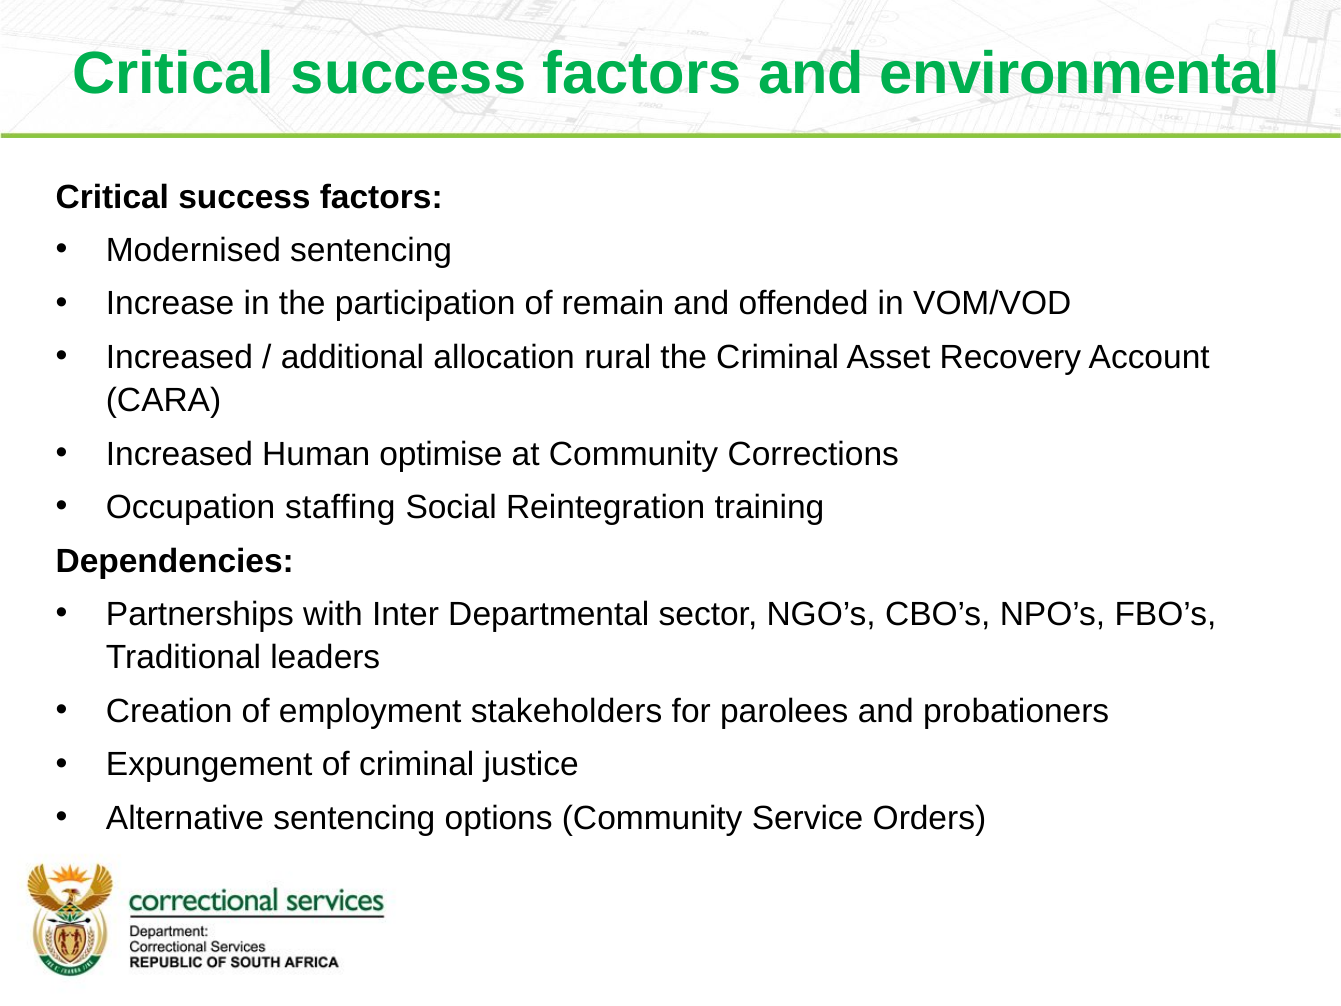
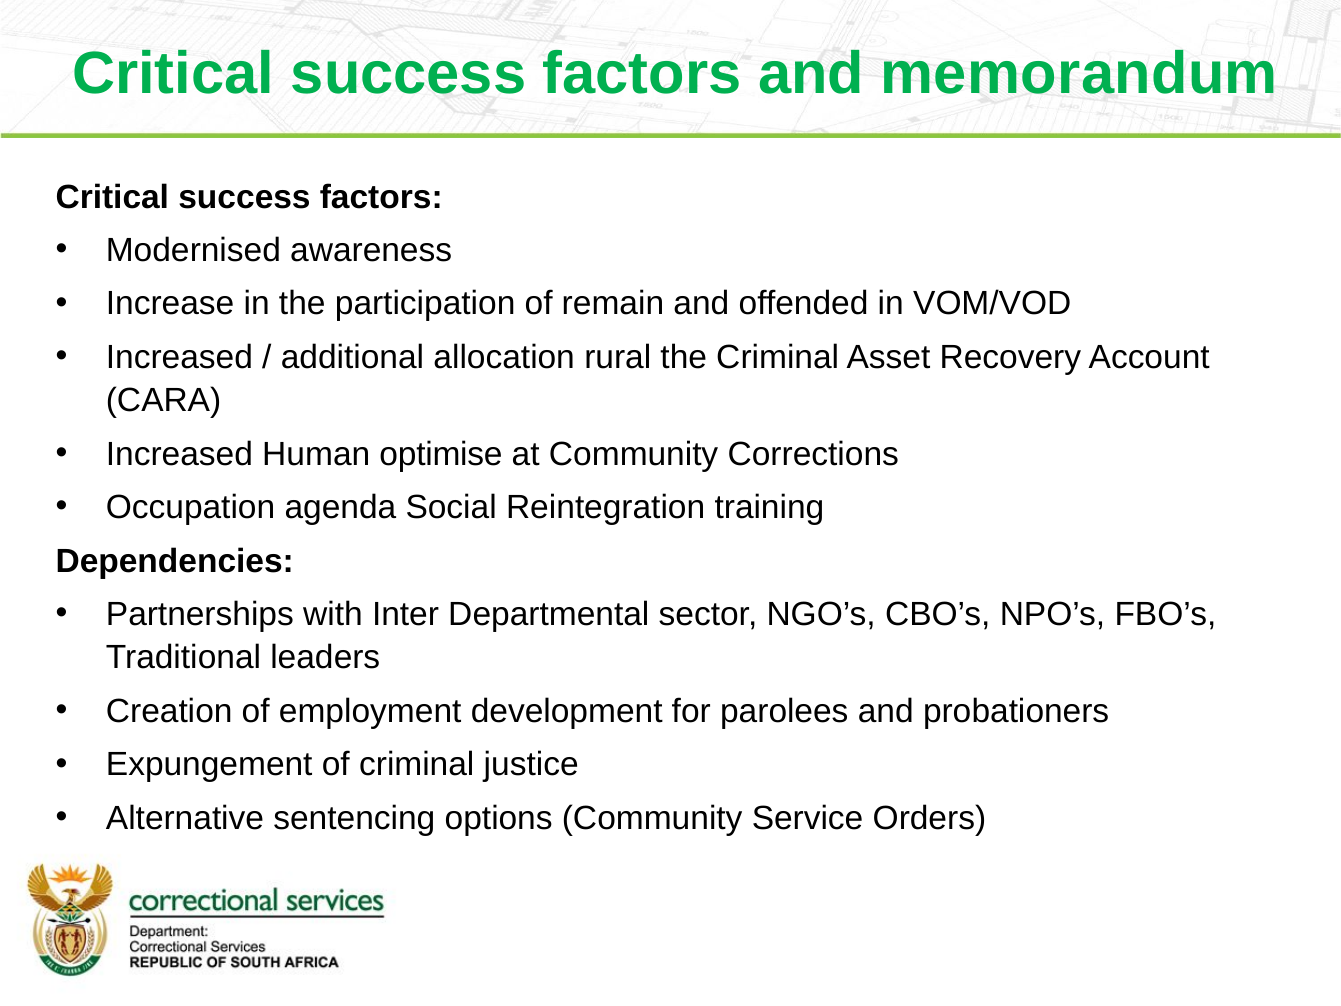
environmental: environmental -> memorandum (1079, 74)
Modernised sentencing: sentencing -> awareness (371, 250)
staffing: staffing -> agenda (340, 507)
stakeholders: stakeholders -> development (567, 711)
